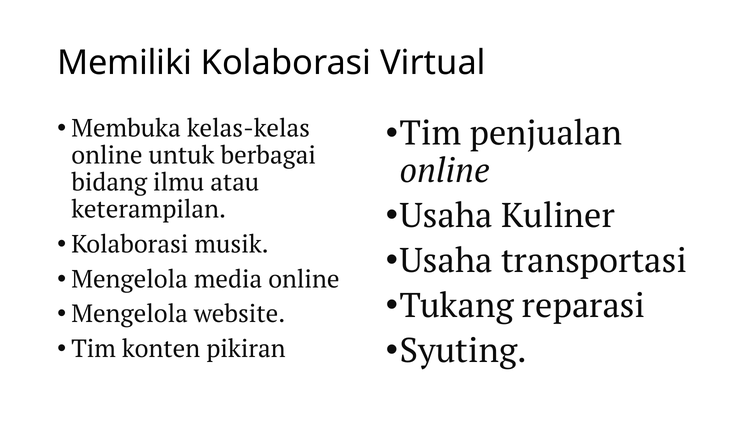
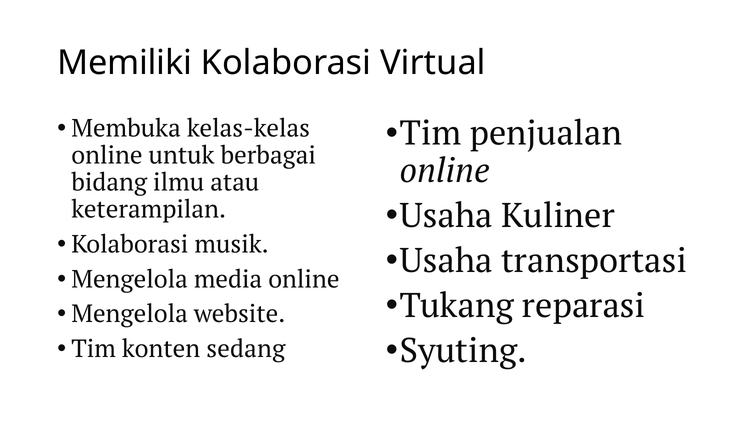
pikiran: pikiran -> sedang (246, 349)
